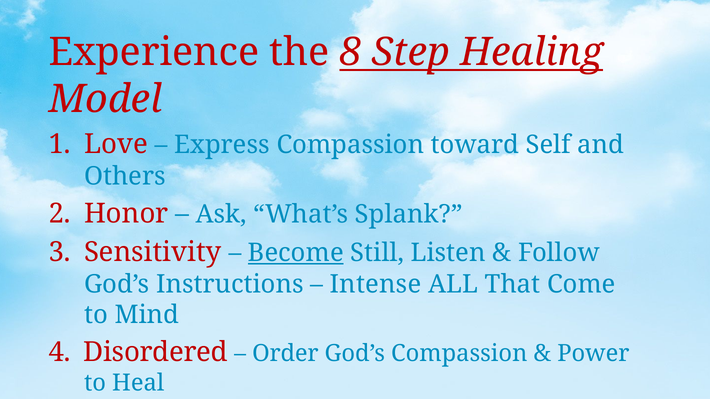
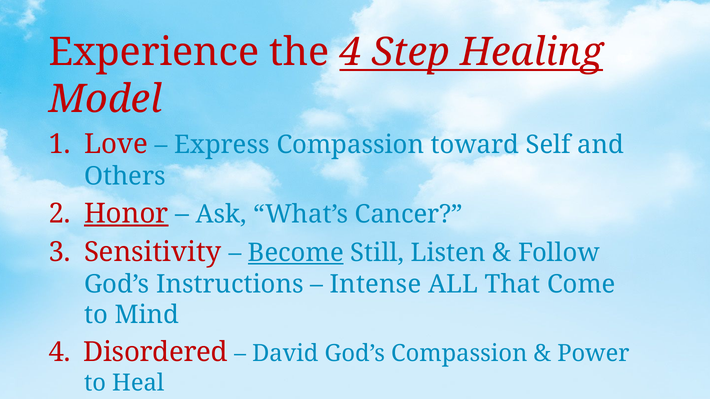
the 8: 8 -> 4 (351, 52)
Honor underline: none -> present (126, 214)
Splank: Splank -> Cancer (409, 215)
Order: Order -> David (285, 354)
